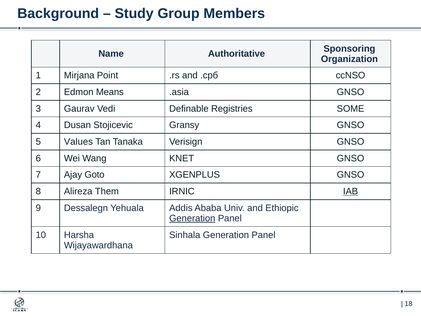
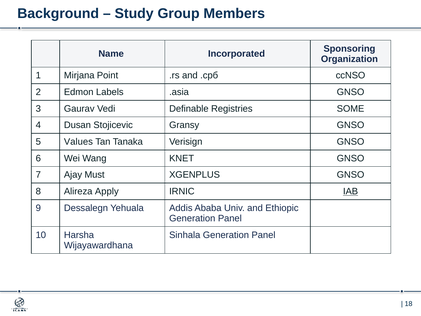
Authoritative: Authoritative -> Incorporated (236, 54)
Means: Means -> Labels (110, 92)
Goto: Goto -> Must (95, 175)
Them: Them -> Apply (107, 191)
Generation underline: present -> none (192, 218)
